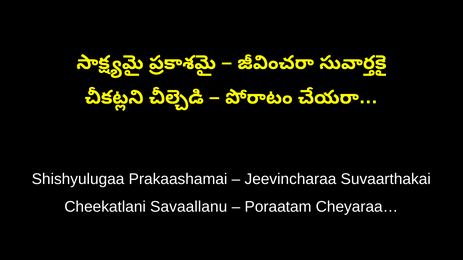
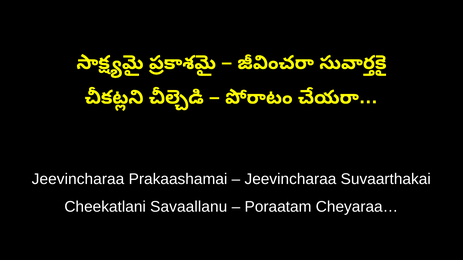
Shishyulugaa: Shishyulugaa -> Jeevincharaa (78, 179)
